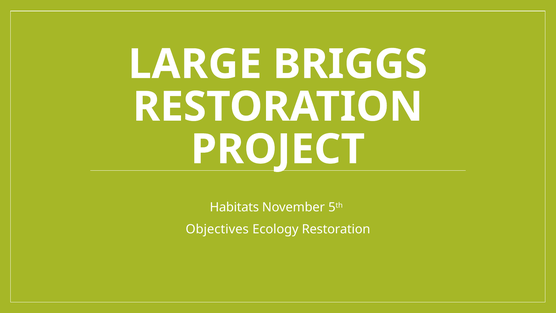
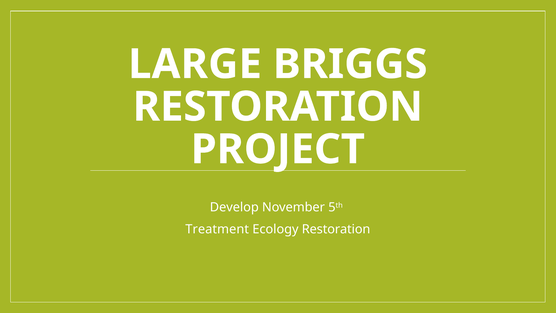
Habitats: Habitats -> Develop (234, 207)
Objectives: Objectives -> Treatment (217, 229)
